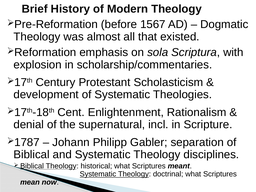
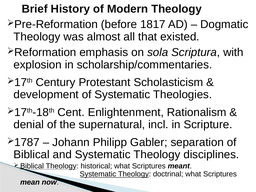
1567: 1567 -> 1817 (153, 24)
